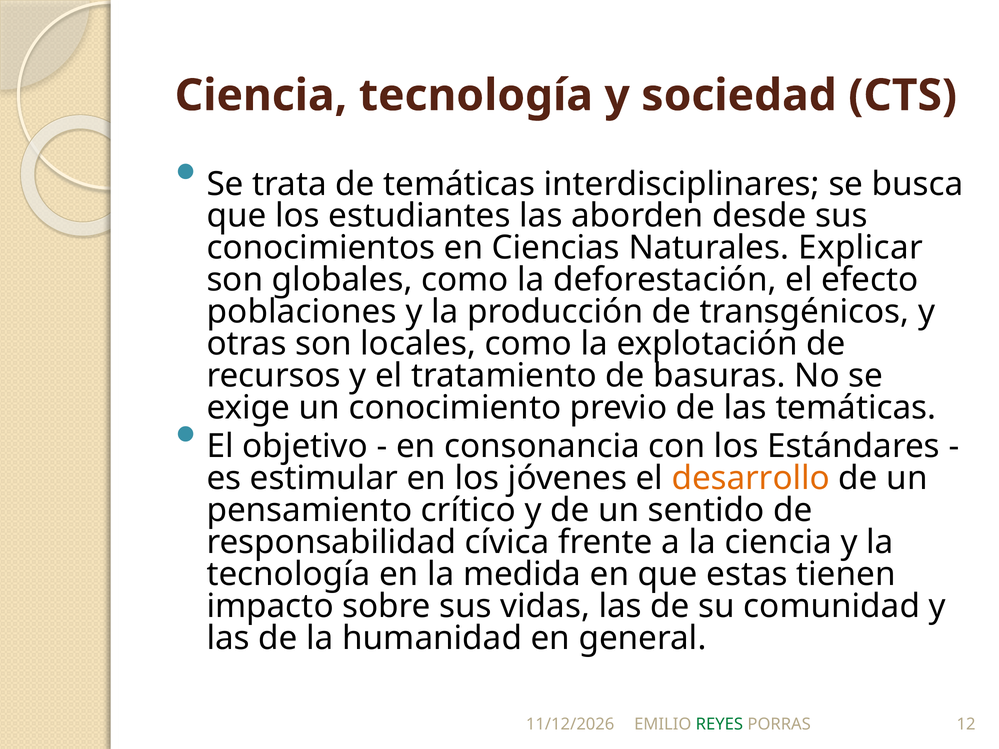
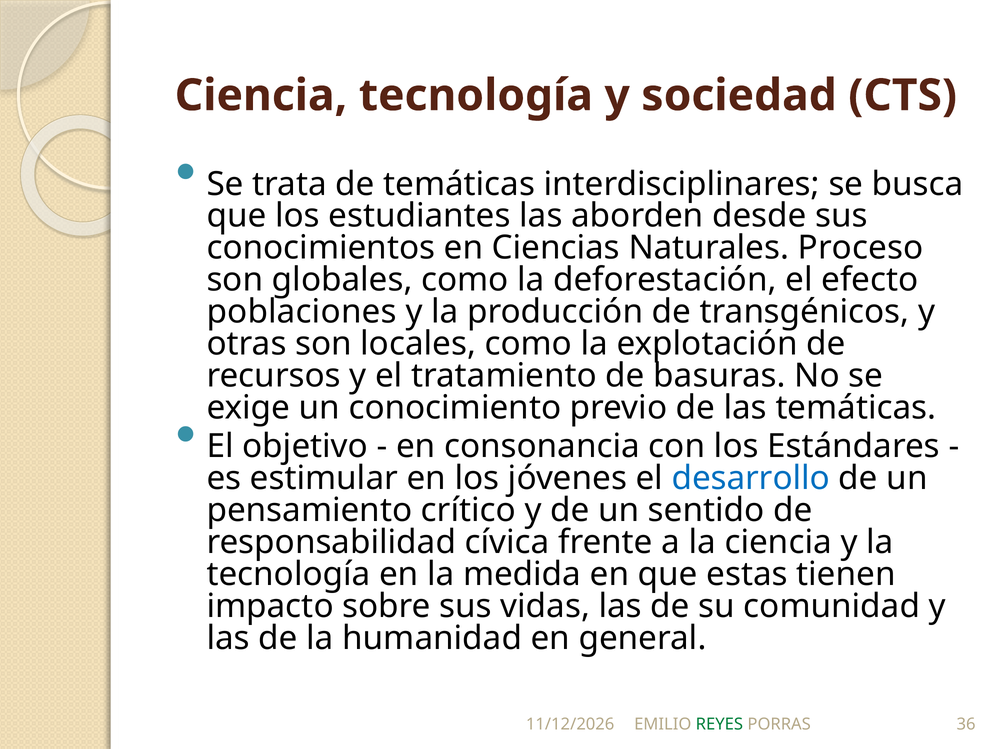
Explicar: Explicar -> Proceso (861, 248)
desarrollo colour: orange -> blue (751, 479)
12: 12 -> 36 (966, 724)
